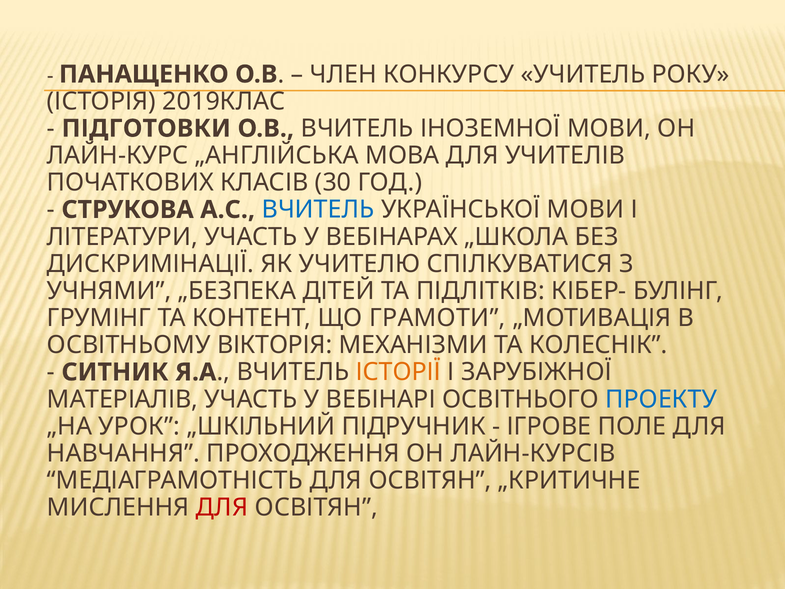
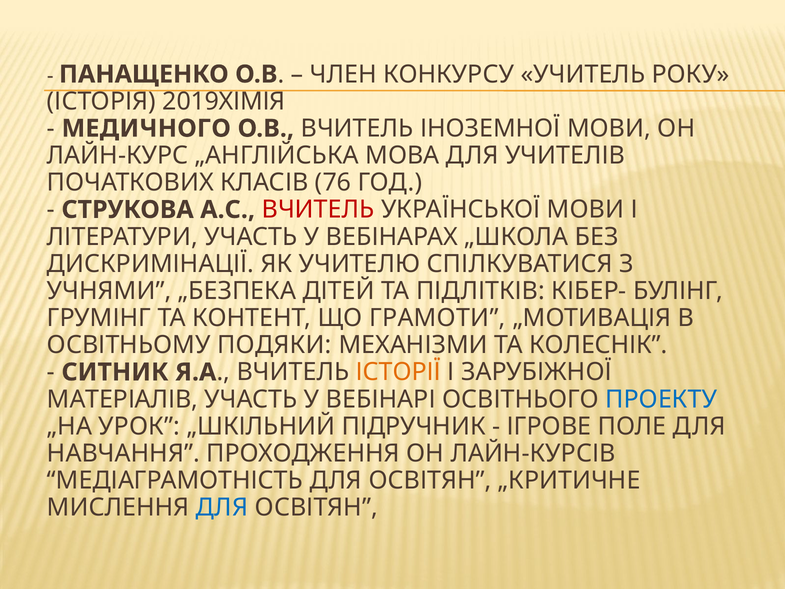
2019КЛАС: 2019КЛАС -> 2019ХІМІЯ (224, 101)
ПІДГОТОВКИ: ПІДГОТОВКИ -> МЕДИЧНОГО (146, 128)
30: 30 -> 76 (333, 183)
ВЧИТЕЛЬ colour: blue -> red (318, 210)
ВІКТОРІЯ: ВІКТОРІЯ -> ПОДЯКИ (274, 345)
ДЛЯ colour: red -> blue (222, 507)
